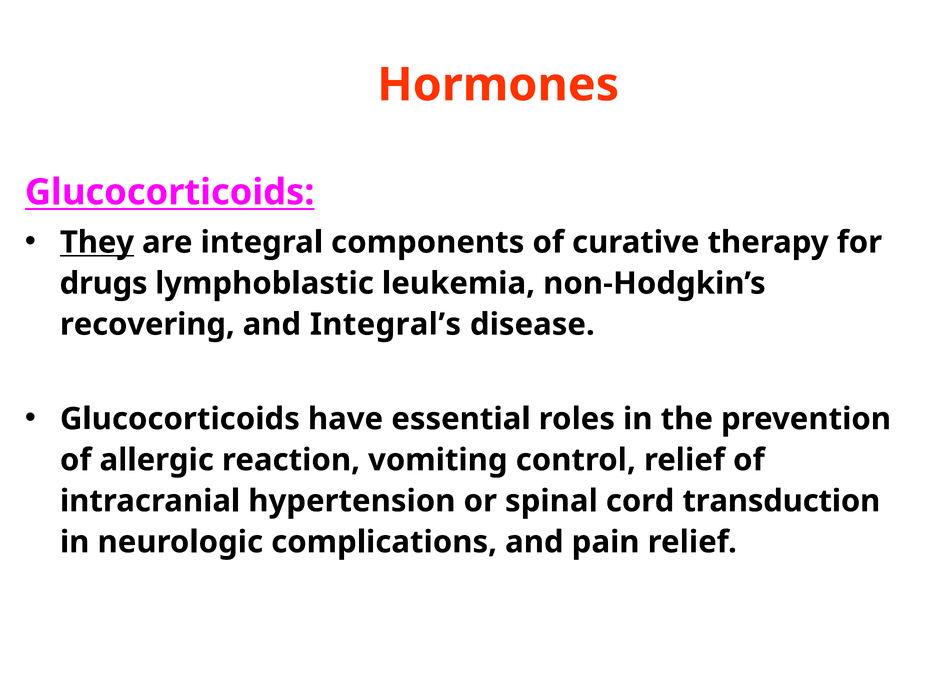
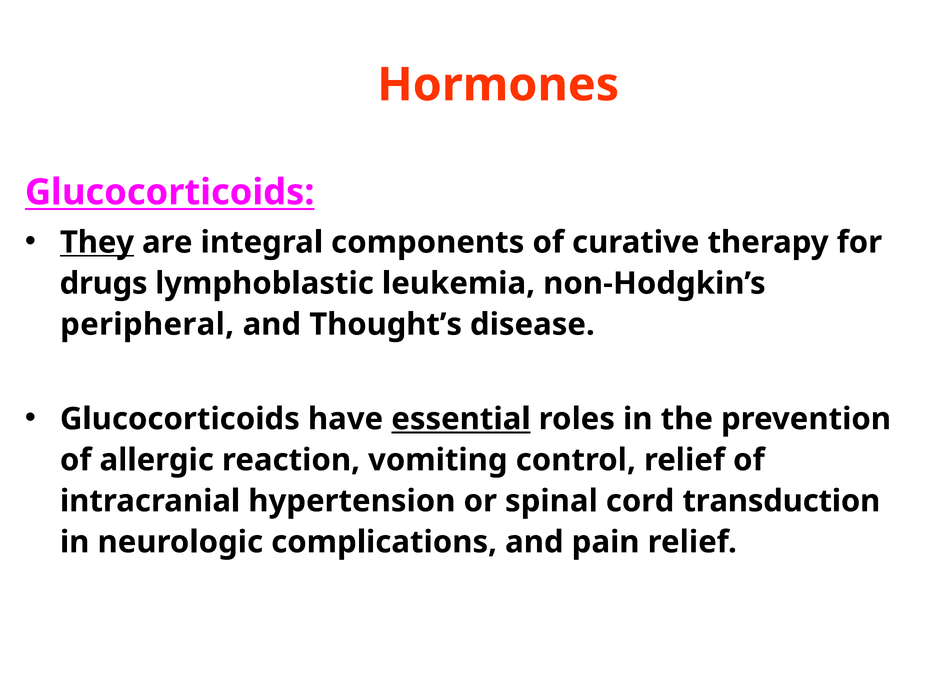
recovering: recovering -> peripheral (147, 325)
Integral’s: Integral’s -> Thought’s (386, 325)
essential underline: none -> present (461, 419)
